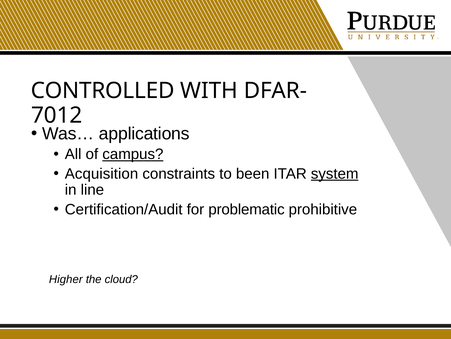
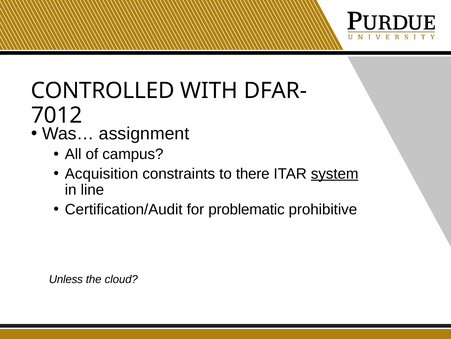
applications: applications -> assignment (144, 133)
campus underline: present -> none (133, 154)
been: been -> there (253, 173)
Higher: Higher -> Unless (66, 279)
